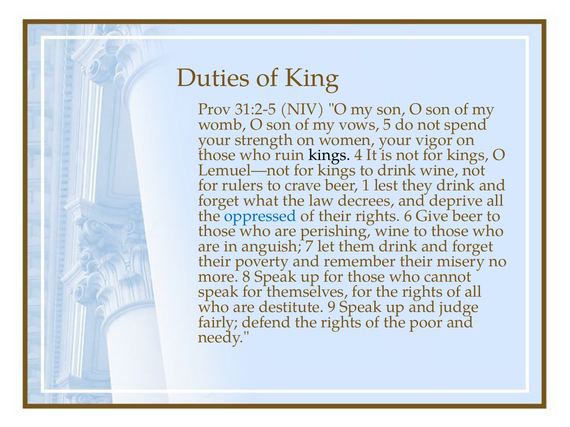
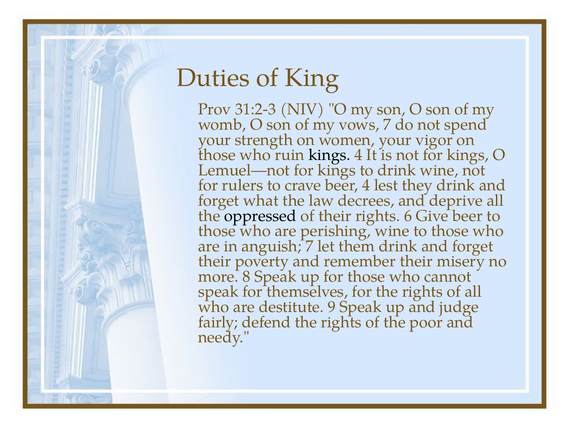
31:2-5: 31:2-5 -> 31:2-3 (256, 110)
vows 5: 5 -> 7 (387, 125)
beer 1: 1 -> 4 (366, 186)
oppressed colour: blue -> black (260, 216)
